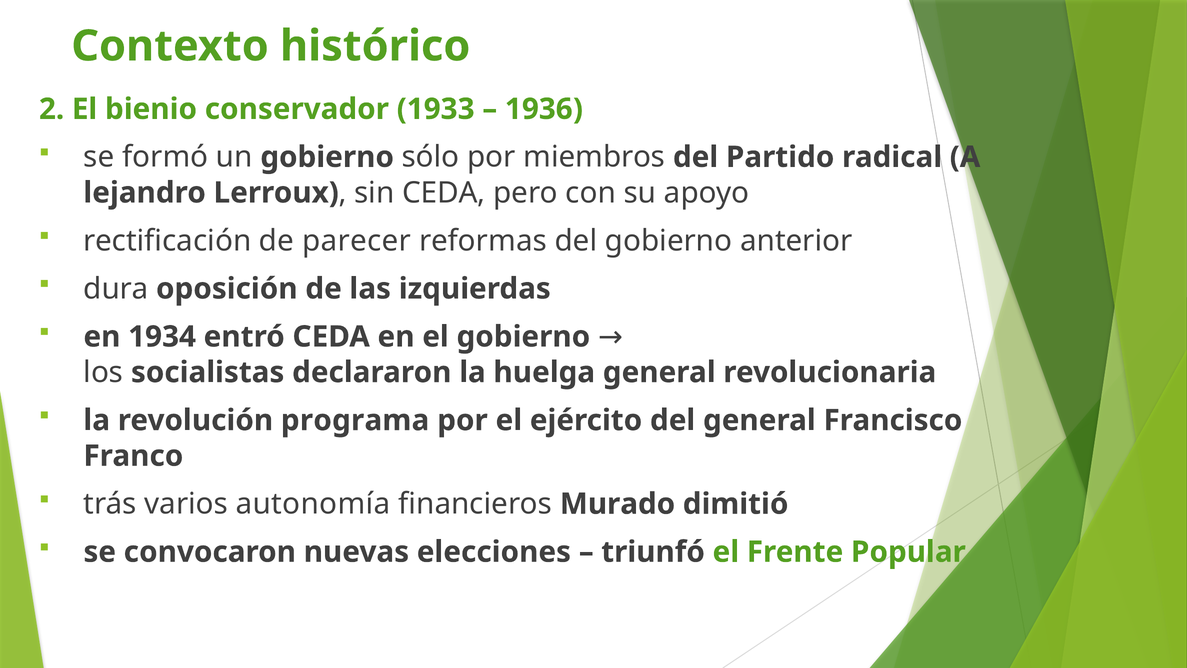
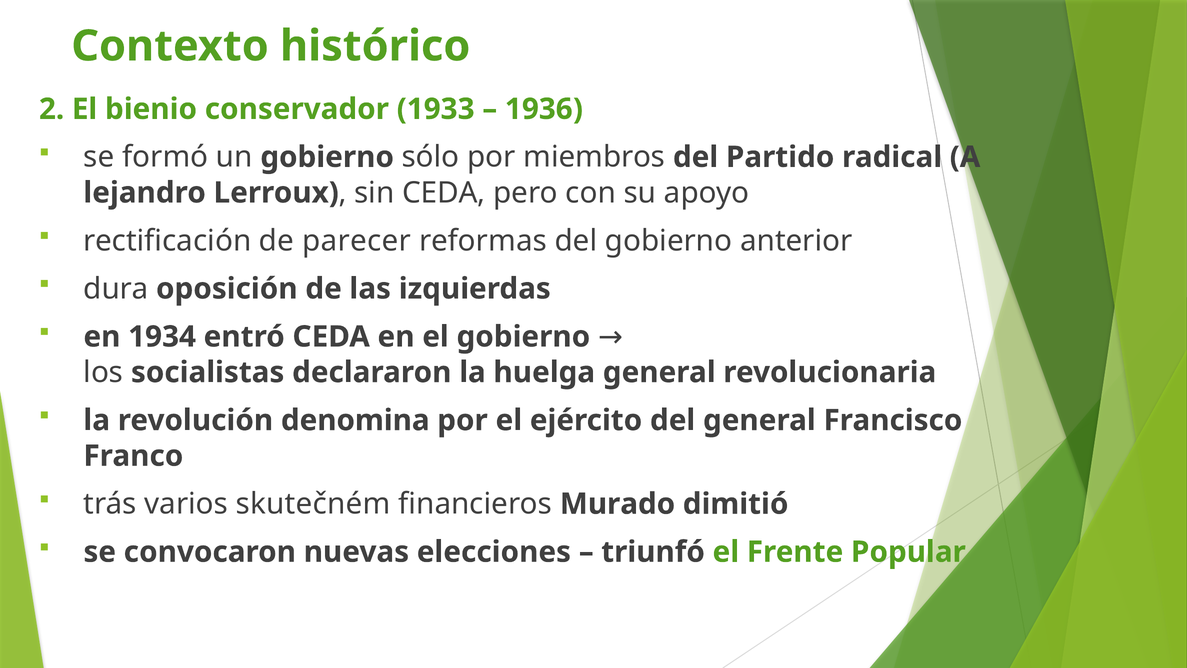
programa: programa -> denomina (355, 420)
autonomía: autonomía -> skutečném (313, 504)
